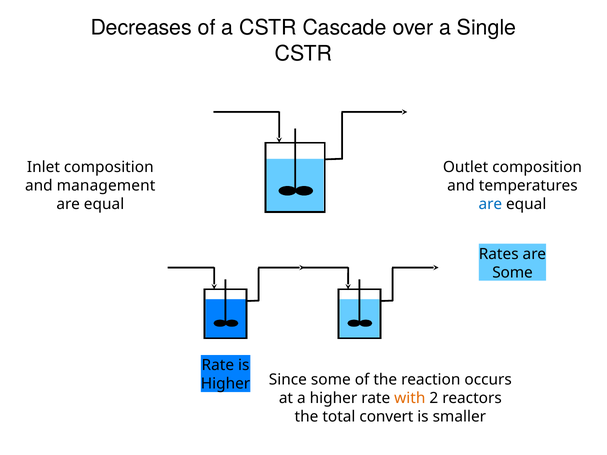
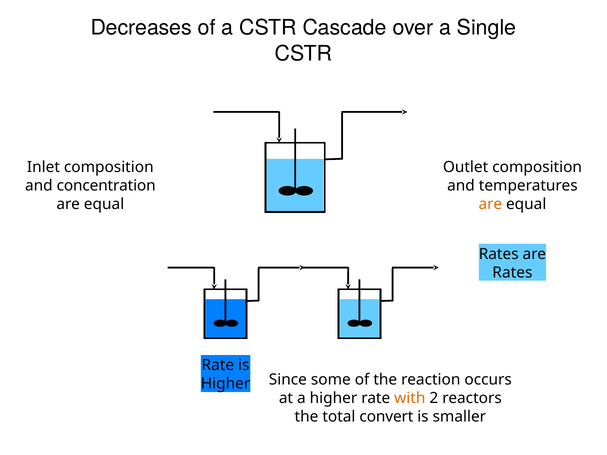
management: management -> concentration (106, 186)
are colour: blue -> orange (490, 204)
Some: Some -> Rates (512, 273)
